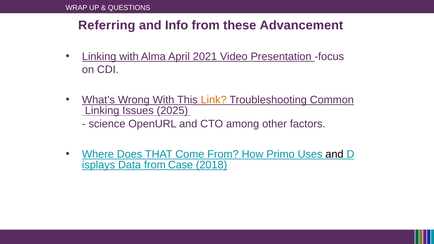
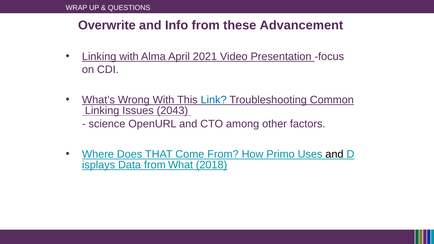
Referring: Referring -> Overwrite (107, 25)
Link colour: orange -> blue (214, 100)
2025: 2025 -> 2043 (172, 111)
Case: Case -> What (181, 165)
